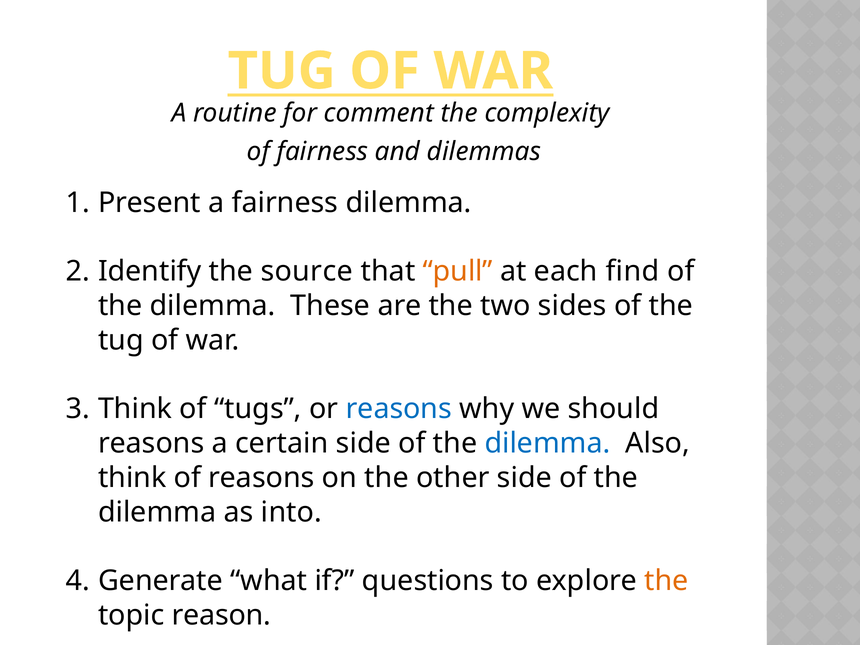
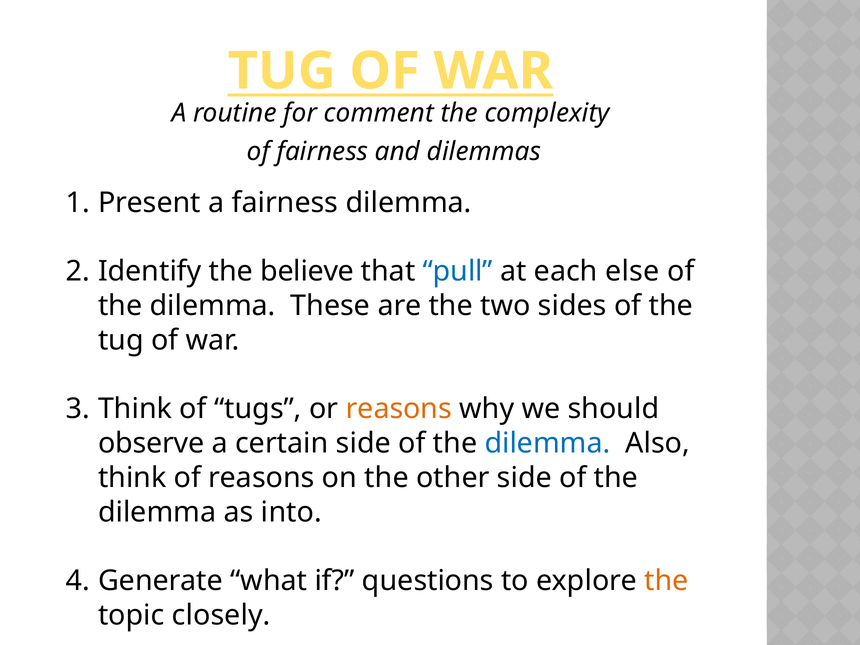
source: source -> believe (307, 271)
pull colour: orange -> blue (458, 271)
find: find -> else (632, 271)
reasons colour: blue -> orange (399, 409)
reasons: reasons -> observe (151, 443)
reason: reason -> closely (221, 615)
